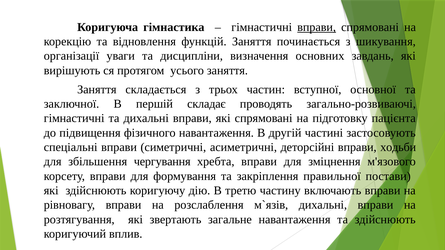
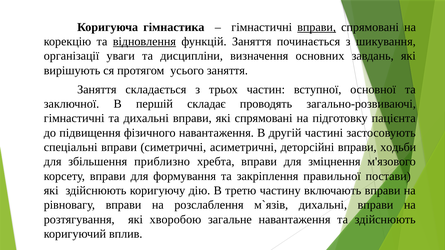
відновлення underline: none -> present (144, 42)
чергування: чергування -> приблизно (162, 162)
звертають: звертають -> хворобою (175, 220)
